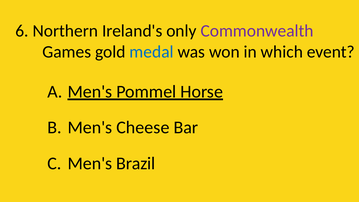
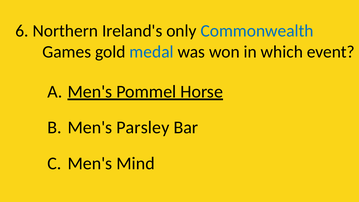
Commonwealth colour: purple -> blue (257, 31)
Cheese: Cheese -> Parsley (143, 128)
Brazil: Brazil -> Mind (136, 163)
